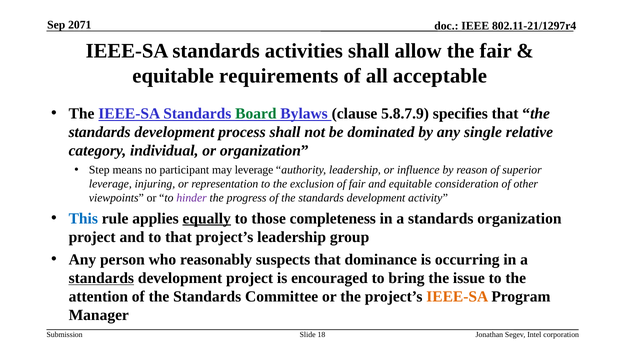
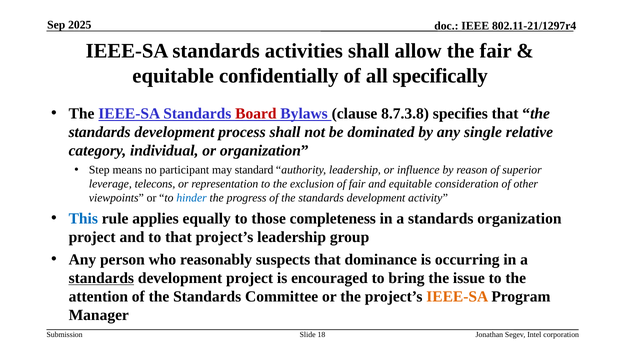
2071: 2071 -> 2025 (80, 25)
requirements: requirements -> confidentially (279, 76)
acceptable: acceptable -> specifically (440, 76)
Board colour: green -> red (256, 113)
5.8.7.9: 5.8.7.9 -> 8.7.3.8 (405, 113)
may leverage: leverage -> standard (254, 170)
injuring: injuring -> telecons (155, 184)
hinder colour: purple -> blue (192, 198)
equally underline: present -> none (207, 218)
